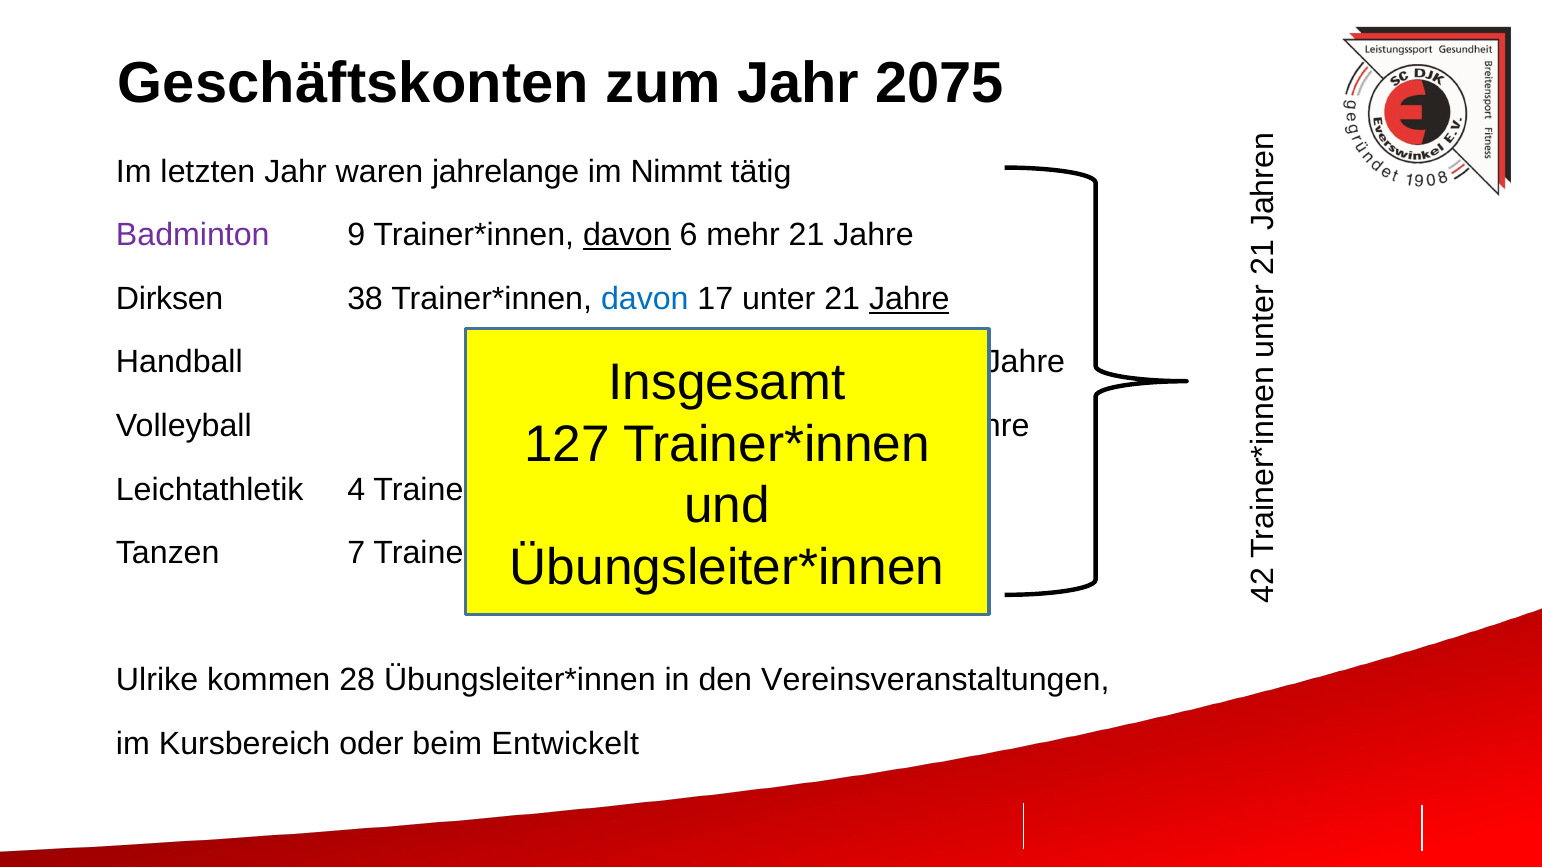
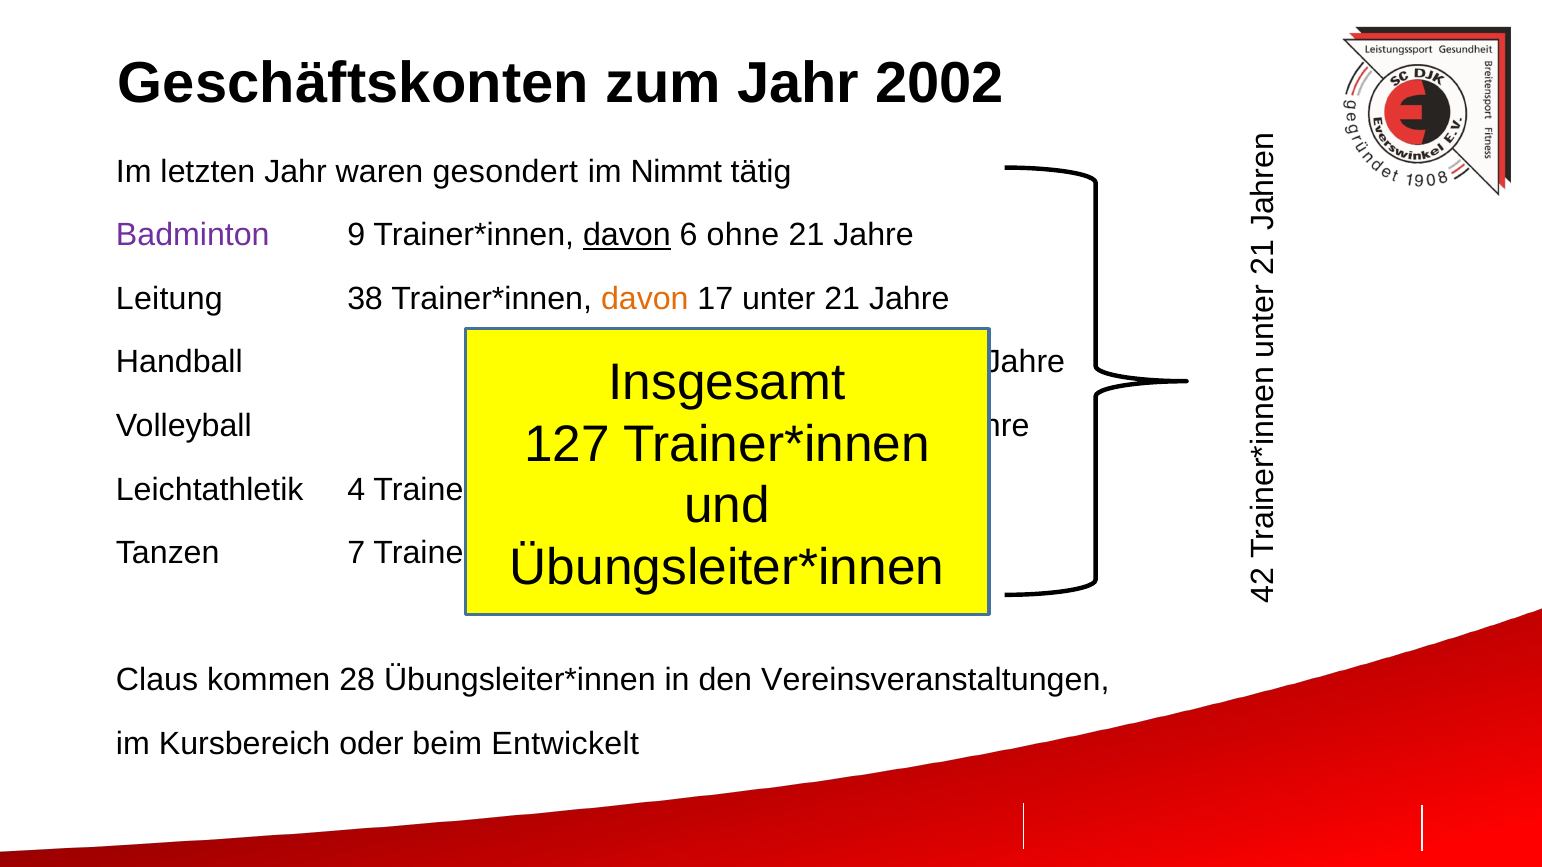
2075: 2075 -> 2002 (939, 83)
jahrelange: jahrelange -> gesondert (505, 172)
mehr: mehr -> ohne (743, 235)
Dirksen: Dirksen -> Leitung (169, 299)
davon colour: blue -> orange (645, 299)
Jahre underline: present -> none (909, 299)
Ulrike: Ulrike -> Claus (157, 681)
